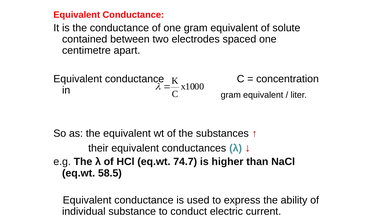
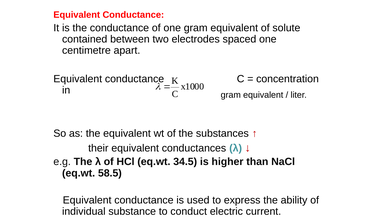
74.7: 74.7 -> 34.5 (185, 161)
